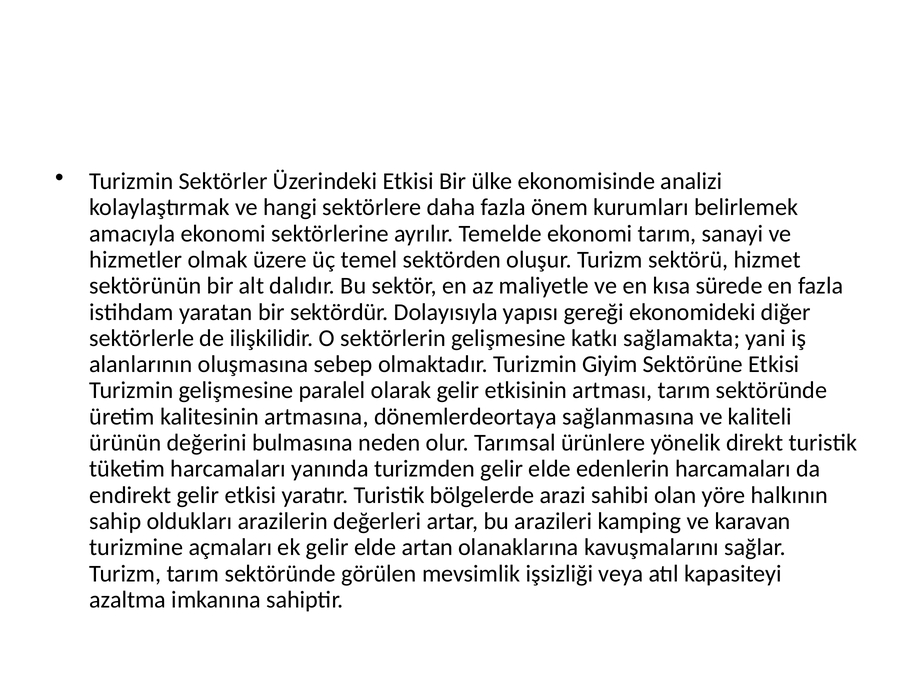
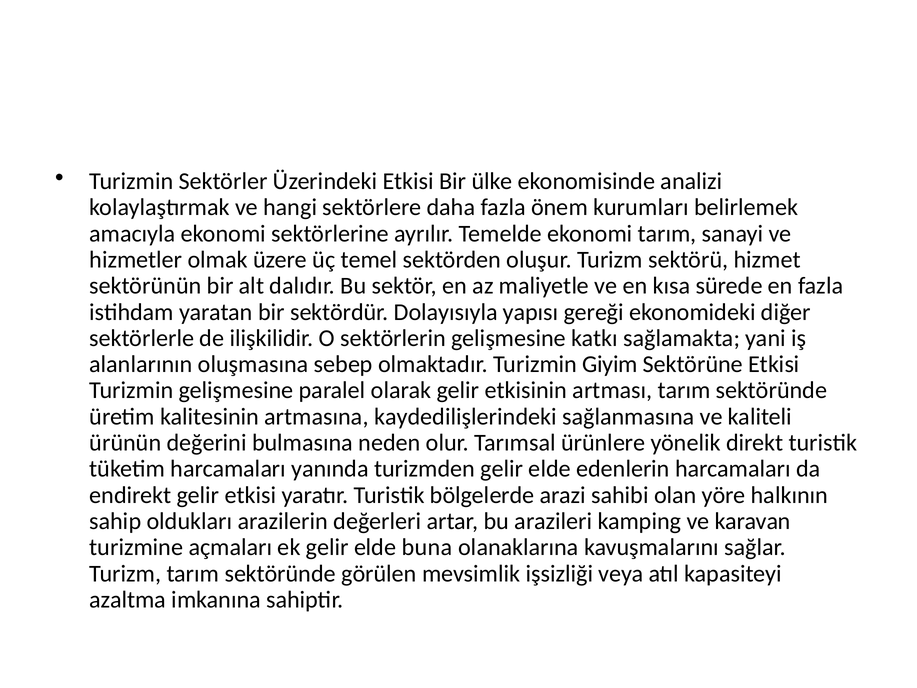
dönemlerdeortaya: dönemlerdeortaya -> kaydedilişlerindeki (465, 417)
artan: artan -> buna (427, 547)
